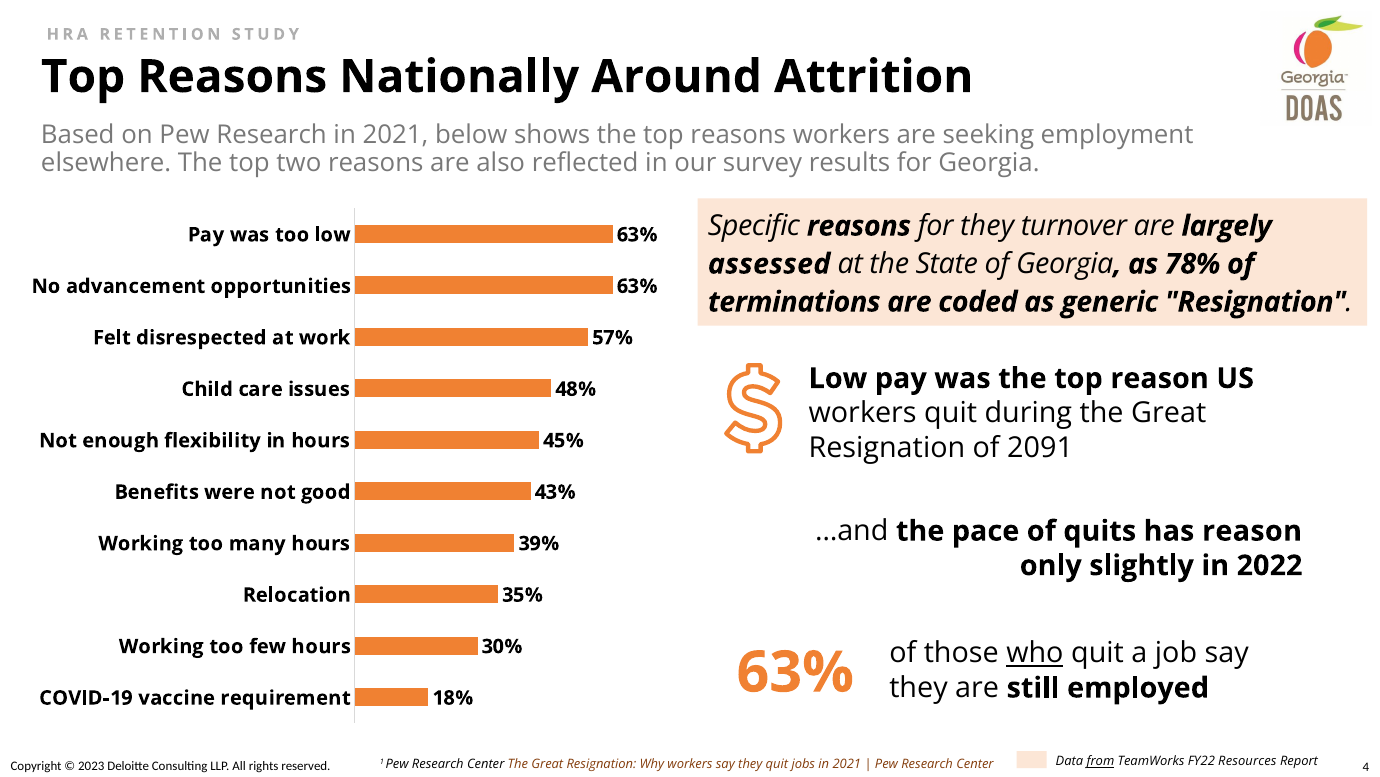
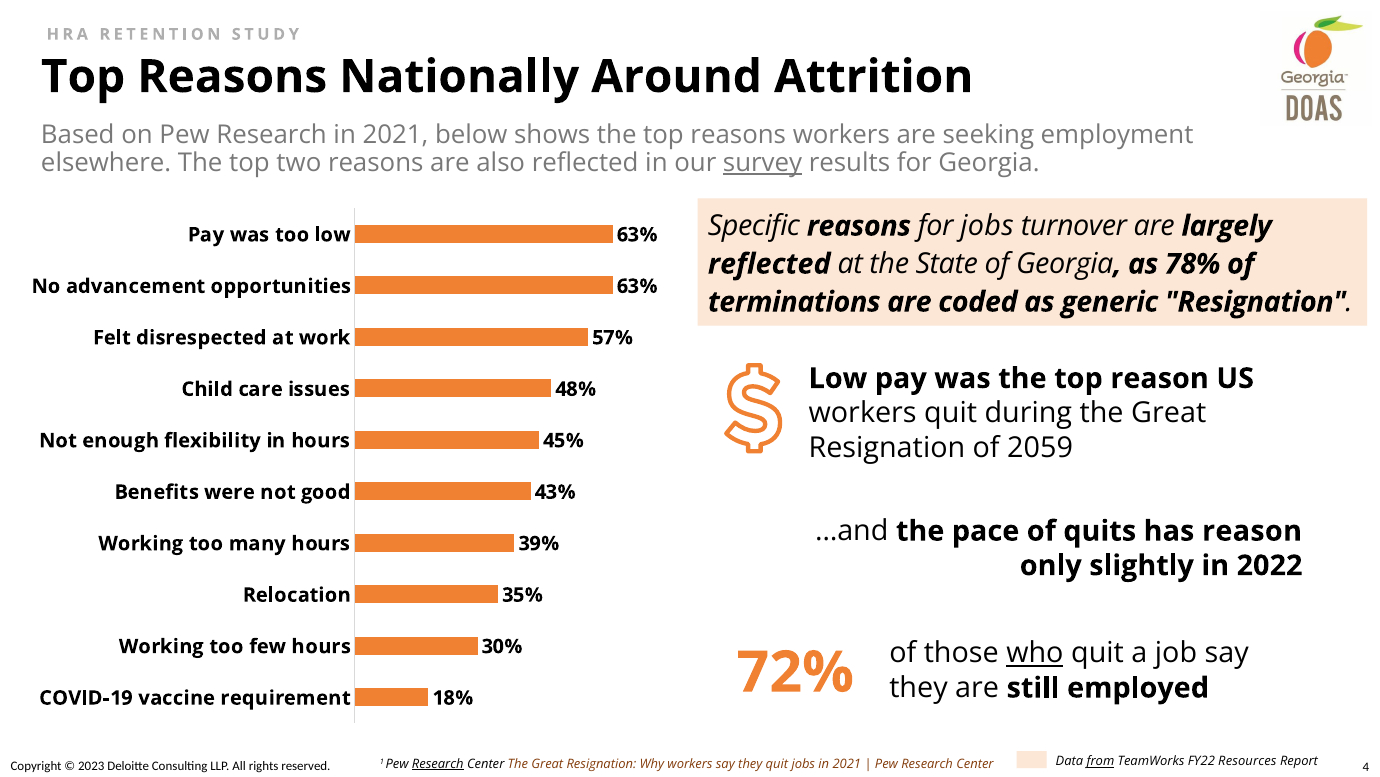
survey underline: none -> present (763, 163)
for they: they -> jobs (987, 226)
assessed: assessed -> reflected (769, 264)
2091: 2091 -> 2059 (1040, 447)
63%: 63% -> 72% (795, 672)
Research underline: none -> present (438, 763)
